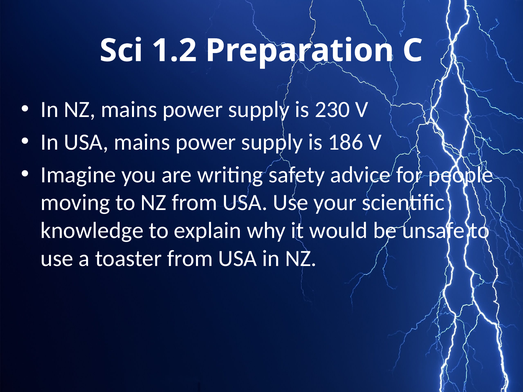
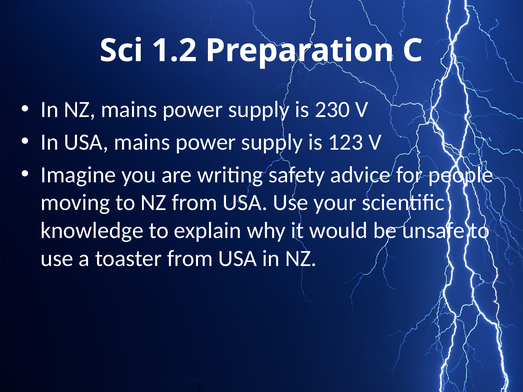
186: 186 -> 123 (346, 142)
